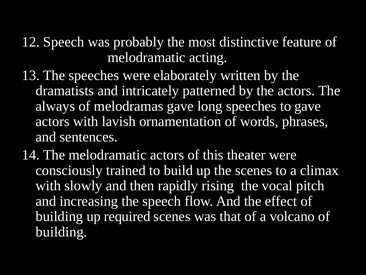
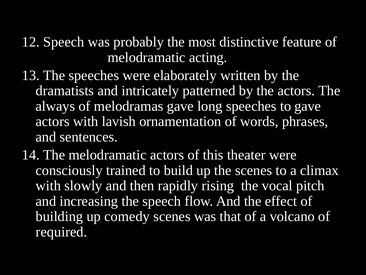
required: required -> comedy (127, 216)
building: building -> required (61, 232)
